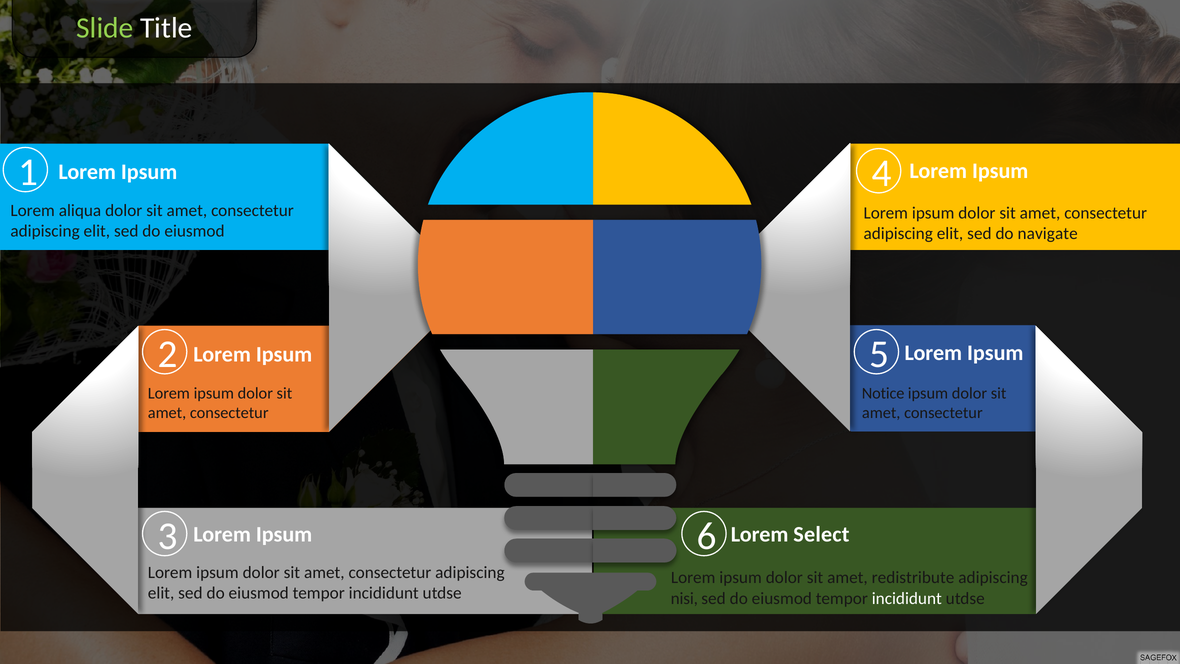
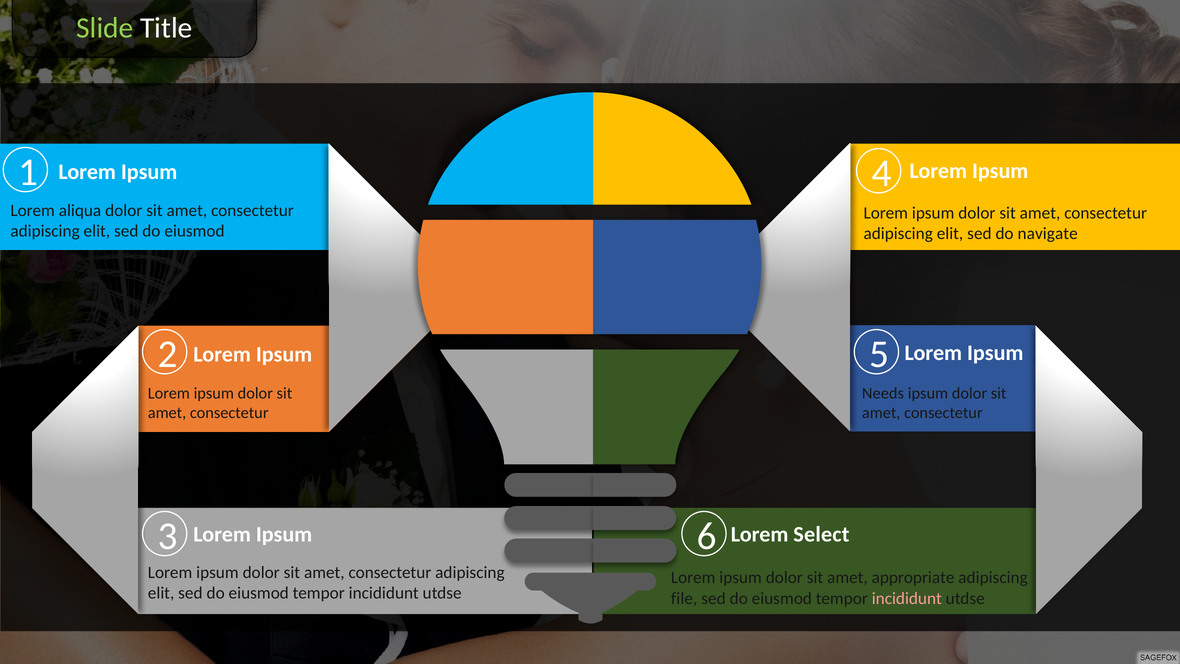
Notice: Notice -> Needs (883, 393)
redistribute: redistribute -> appropriate (913, 577)
nisi: nisi -> file (684, 598)
incididunt colour: white -> pink (907, 598)
